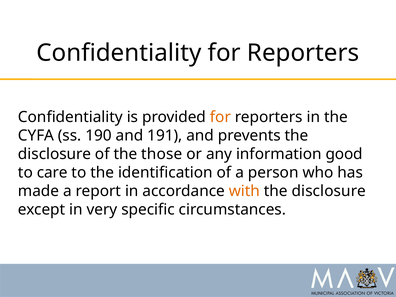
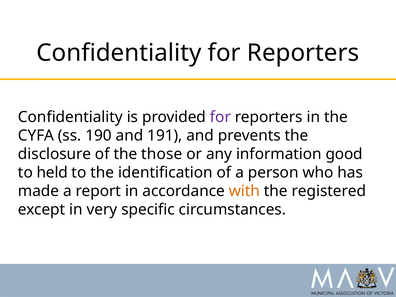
for colour: orange -> purple (220, 117)
care: care -> held (52, 173)
disclosure: disclosure -> registered (329, 191)
